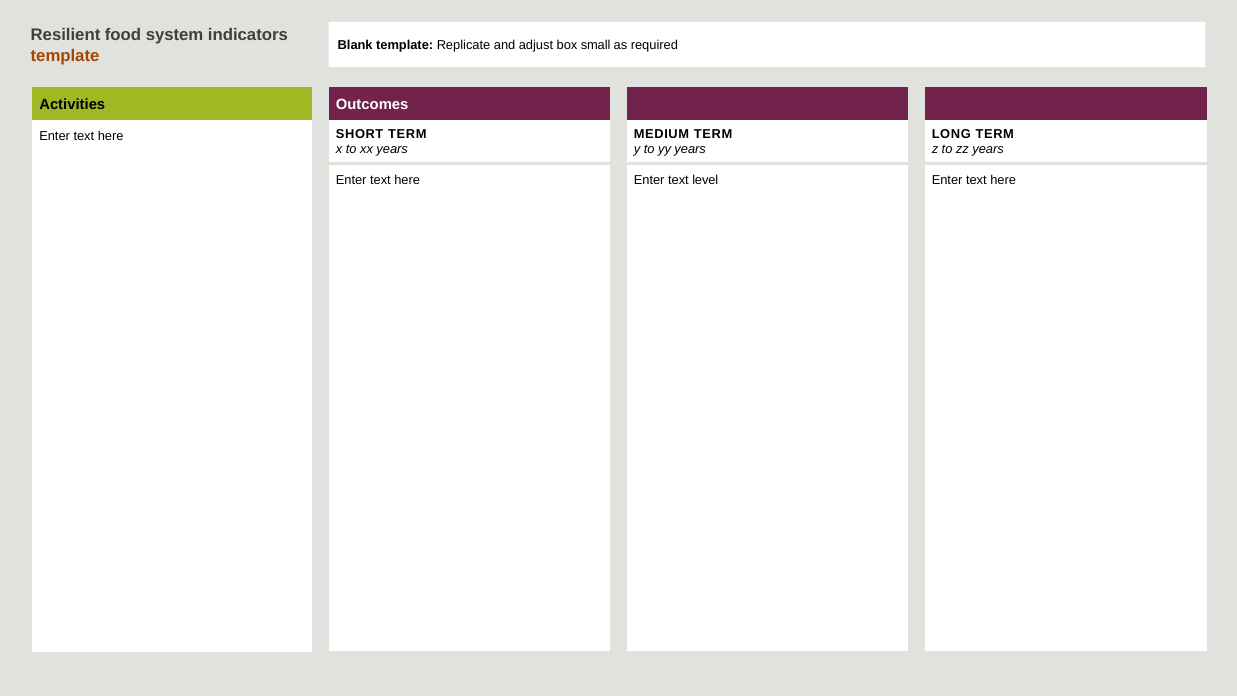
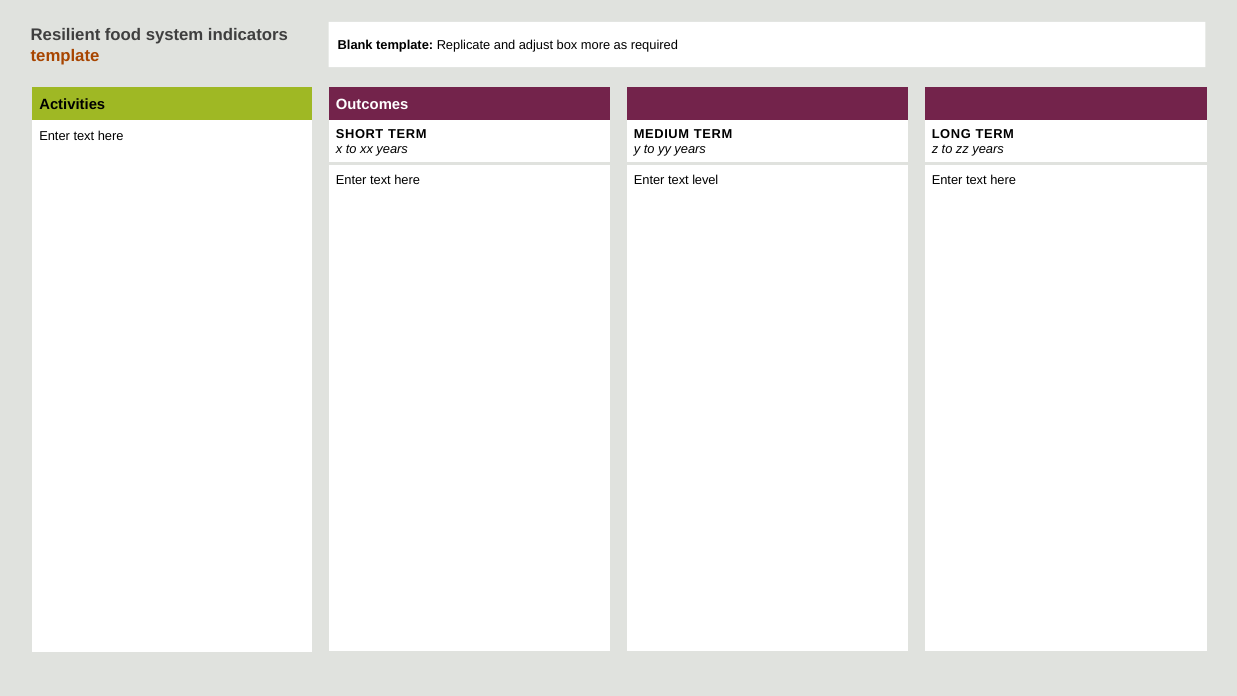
small: small -> more (596, 45)
